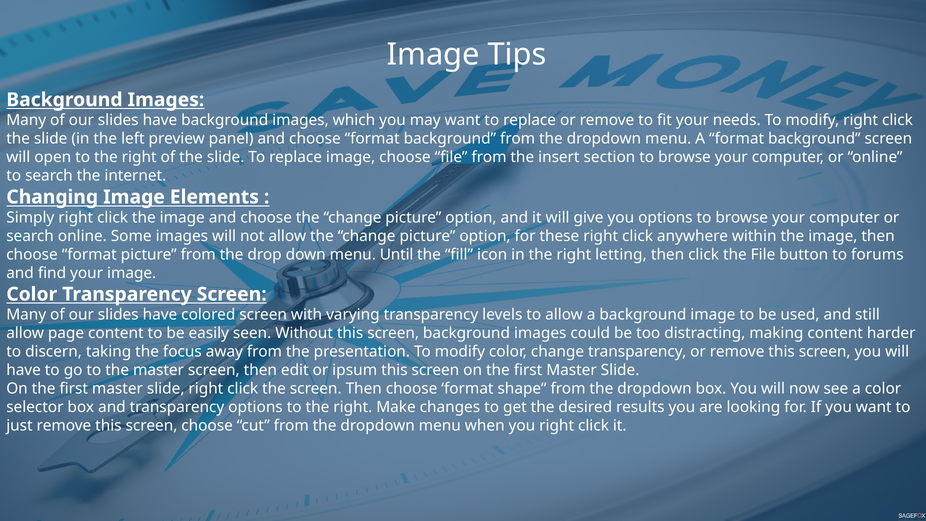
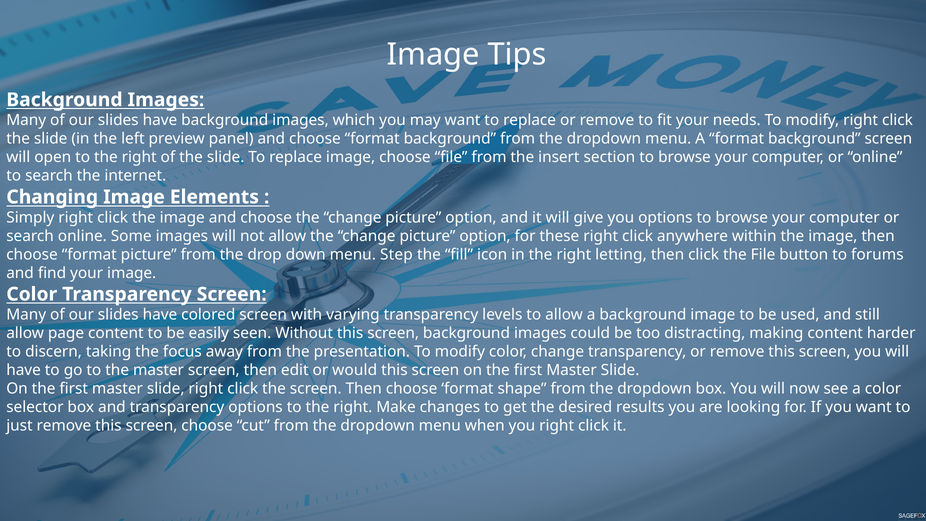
Until: Until -> Step (396, 255)
ipsum: ipsum -> would (355, 370)
